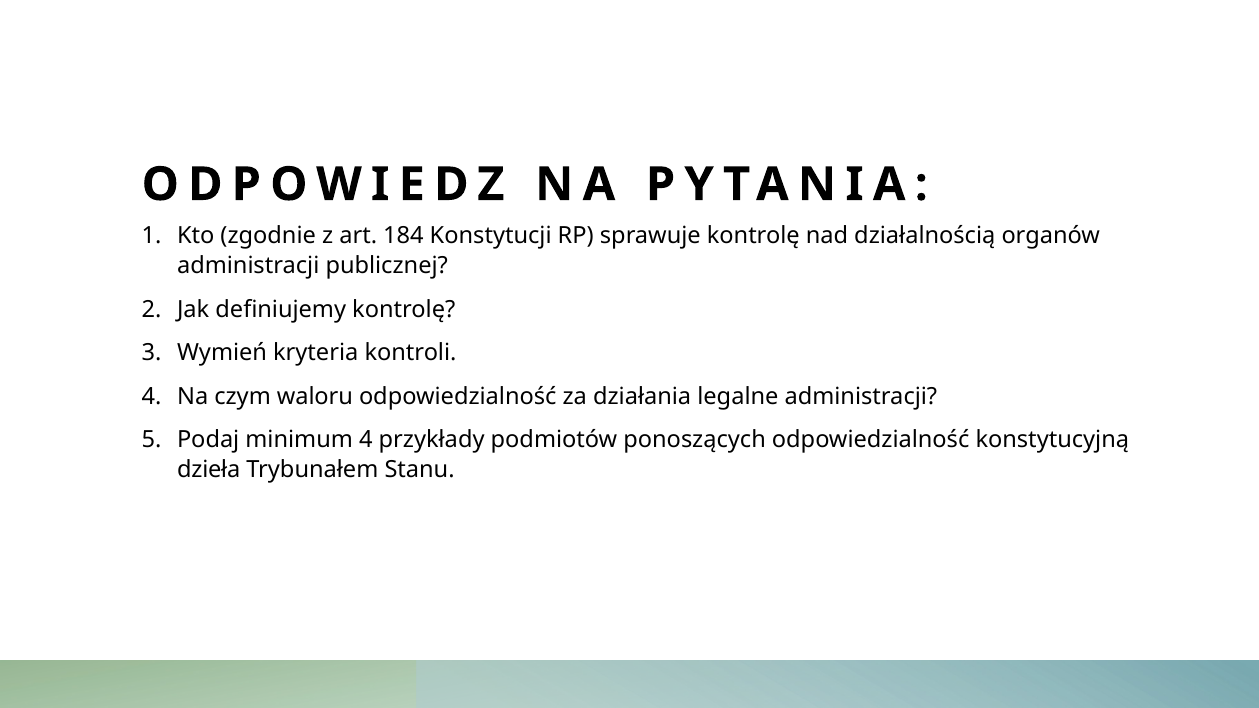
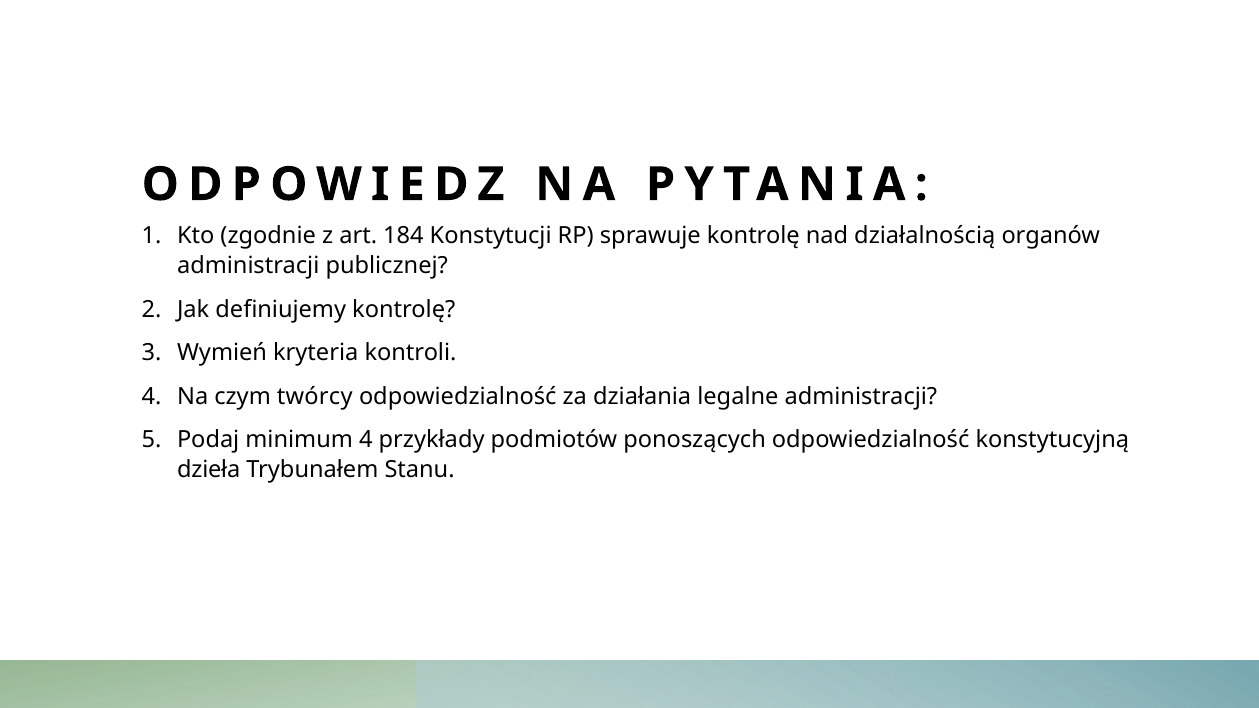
waloru: waloru -> twórcy (315, 396)
